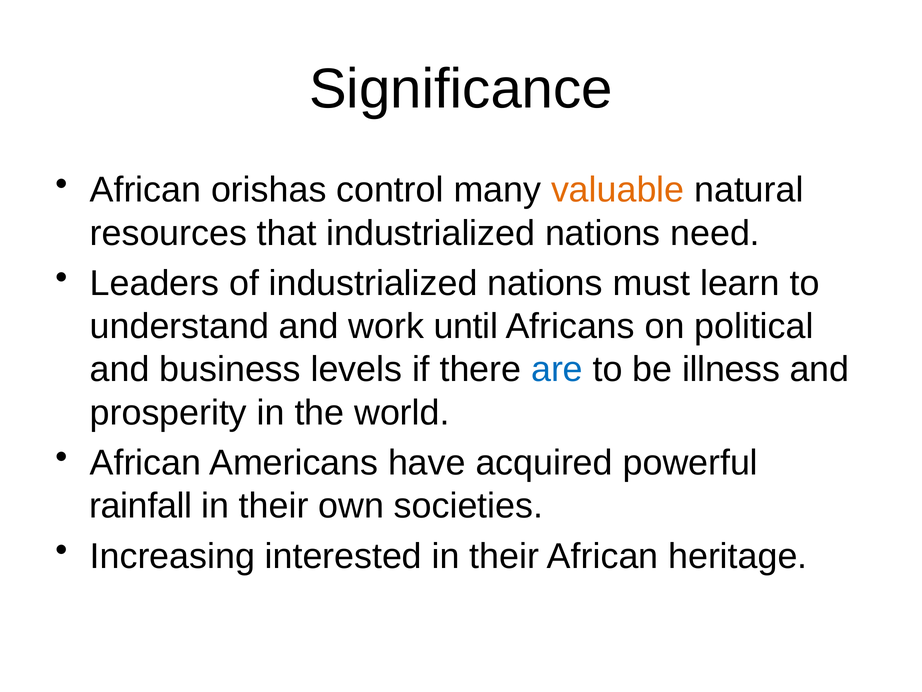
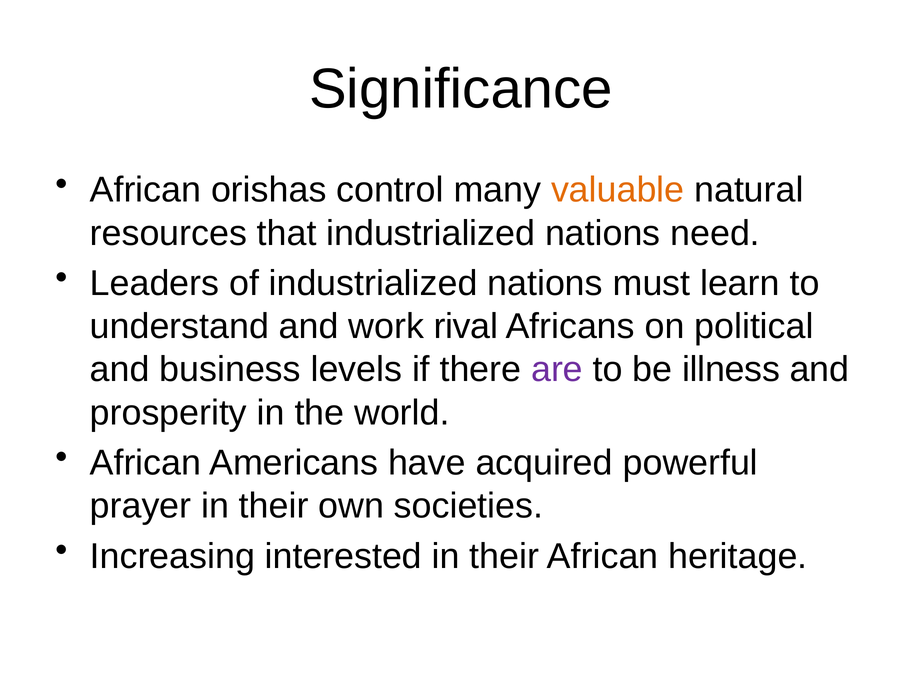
until: until -> rival (466, 326)
are colour: blue -> purple (557, 369)
rainfall: rainfall -> prayer (141, 506)
